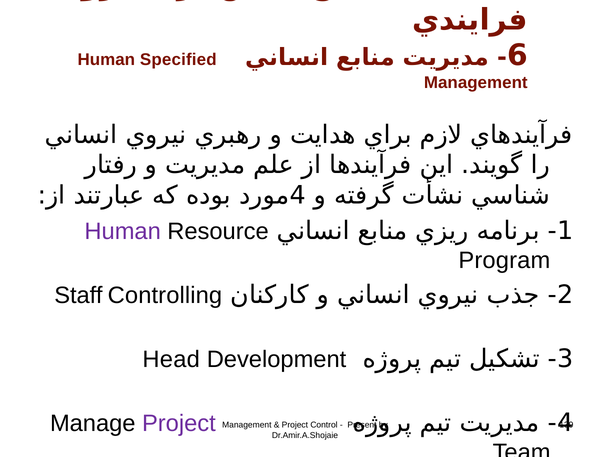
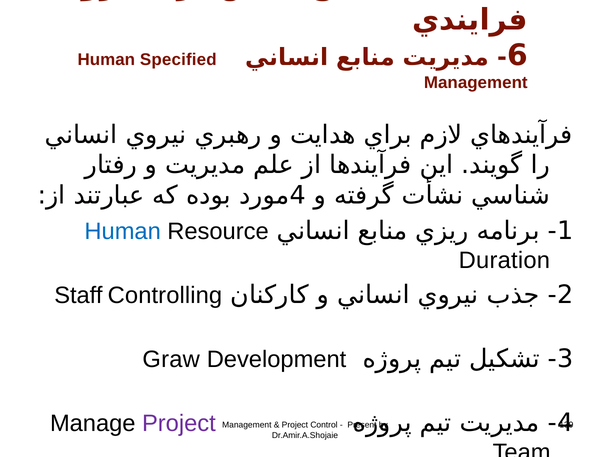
Human colour: purple -> blue (123, 232)
Program: Program -> Duration (504, 261)
Head: Head -> Graw (171, 360)
